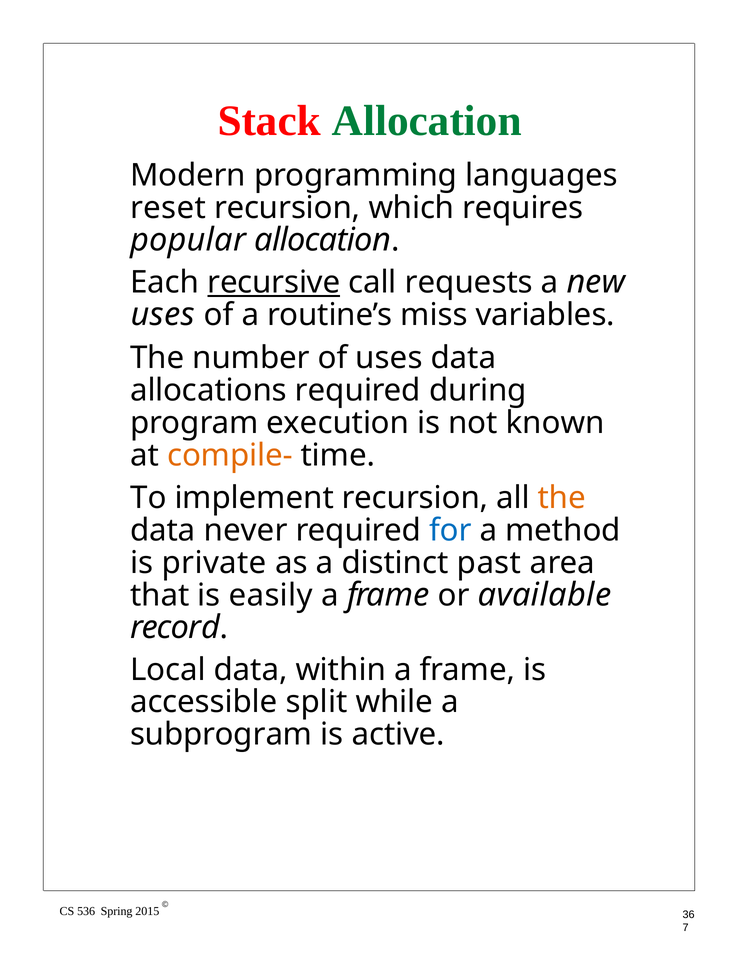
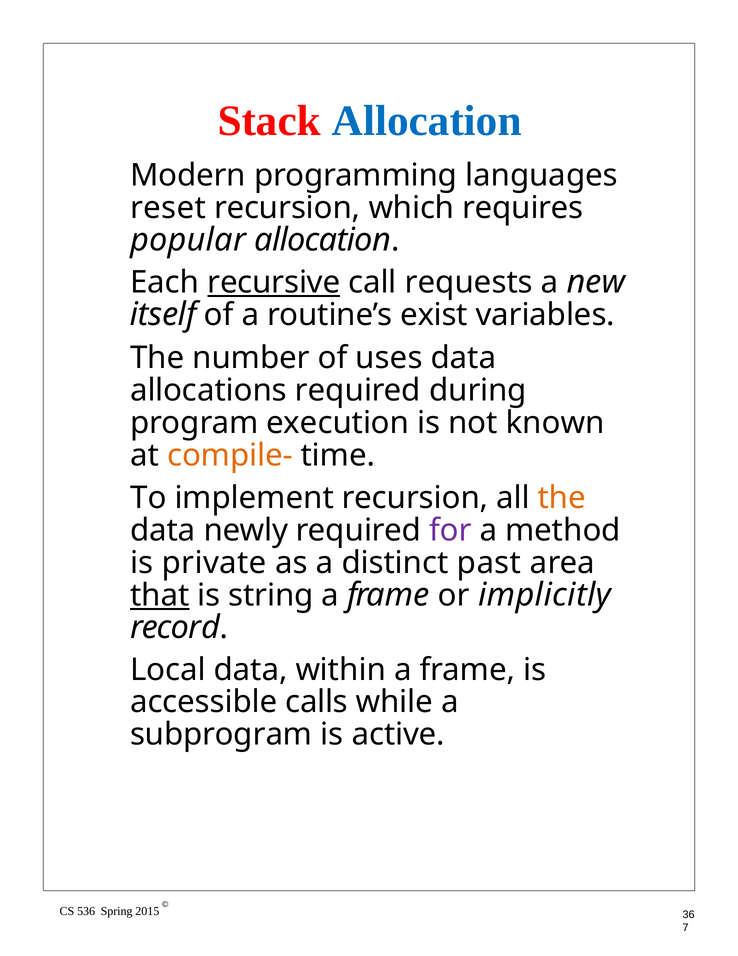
Allocation colour: green -> blue (427, 121)
uses: uses -> itself (163, 314)
miss: miss -> exist (434, 315)
never: never -> newly (246, 530)
for colour: blue -> purple (451, 530)
that underline: none -> present (160, 595)
easily: easily -> string (271, 595)
available: available -> implicitly (545, 594)
split: split -> calls (317, 701)
